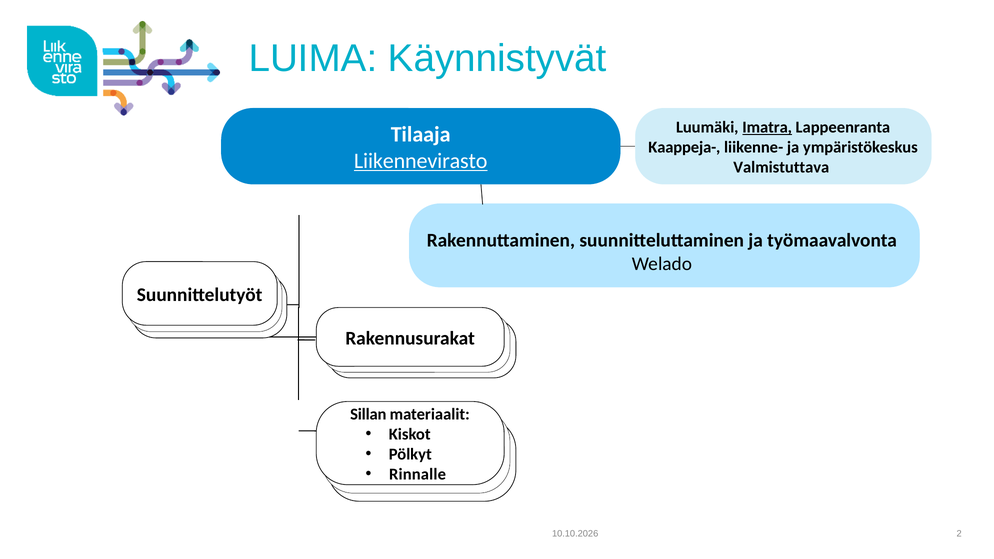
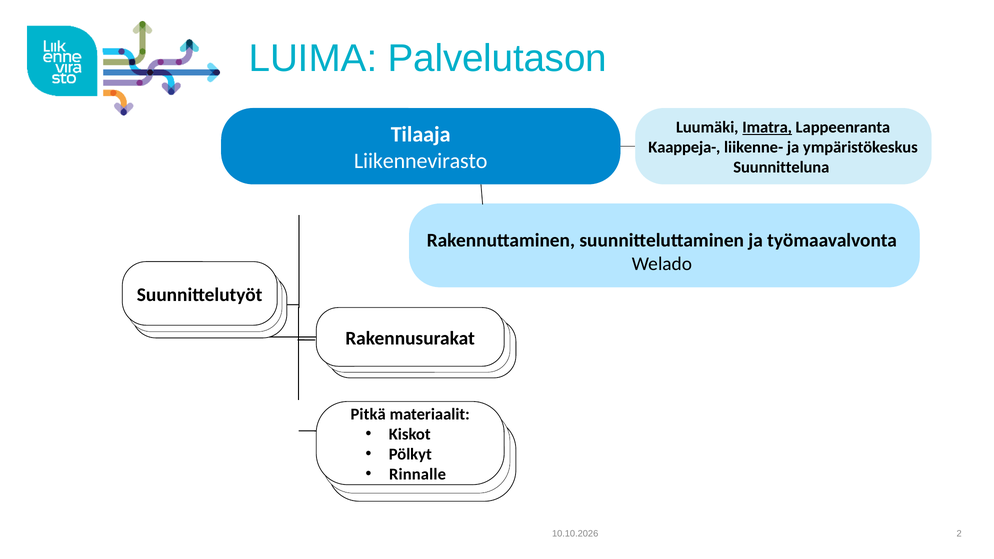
Käynnistyvät: Käynnistyvät -> Palvelutason (497, 59)
Liikennevirasto underline: present -> none (421, 161)
Valmistuttava: Valmistuttava -> Suunnitteluna (781, 167)
Sillan: Sillan -> Pitkä (368, 415)
